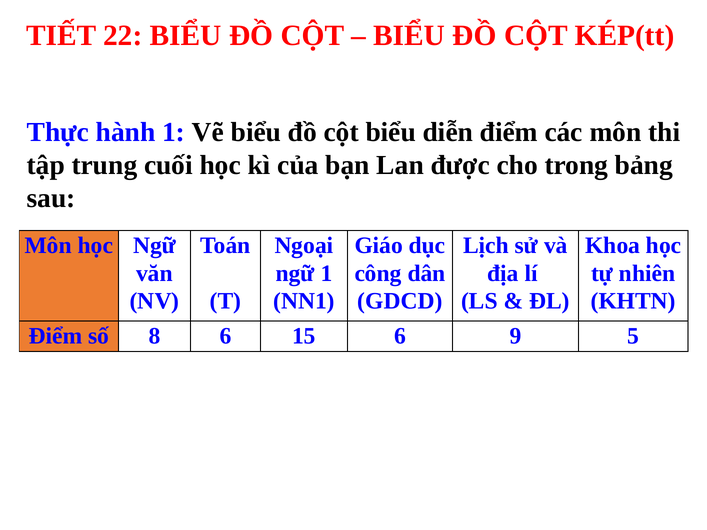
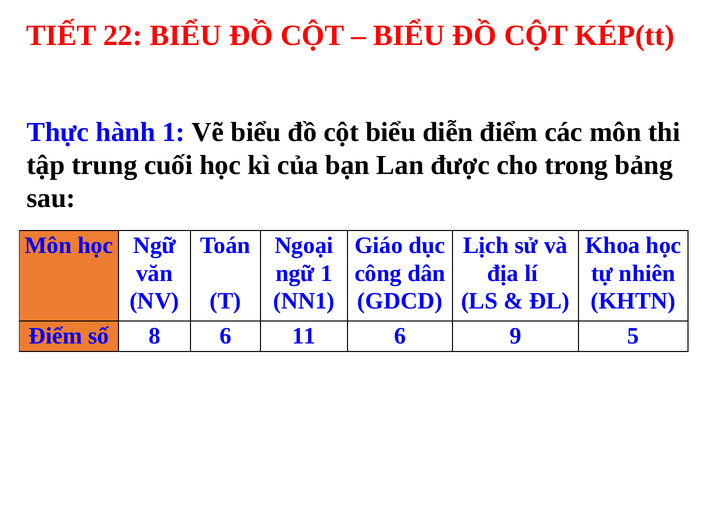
15: 15 -> 11 (304, 336)
